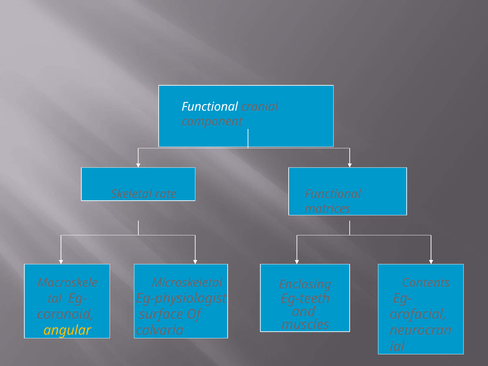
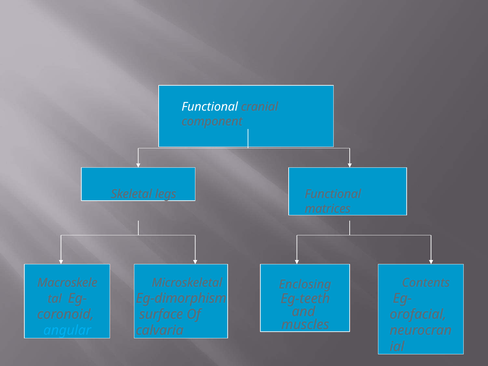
rate: rate -> legs (166, 194)
Eg-physiologist: Eg-physiologist -> Eg-dimorphism (181, 298)
angular colour: yellow -> light blue (67, 330)
